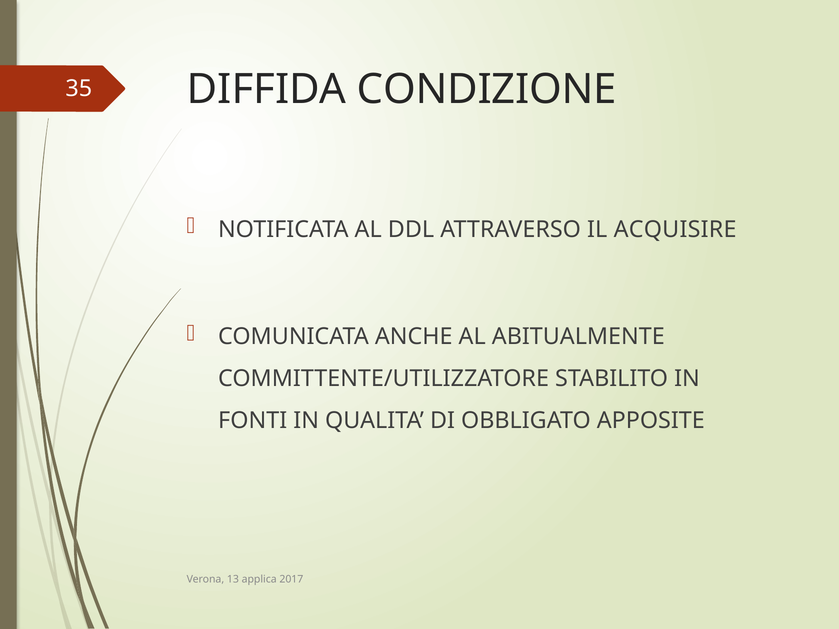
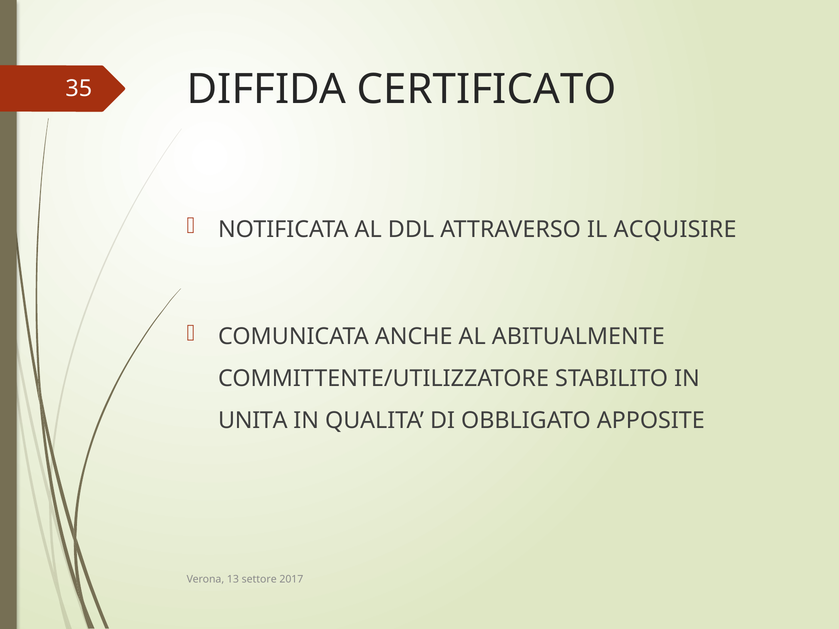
CONDIZIONE: CONDIZIONE -> CERTIFICATO (487, 90)
FONTI: FONTI -> UNITA (253, 421)
applica: applica -> settore (259, 580)
